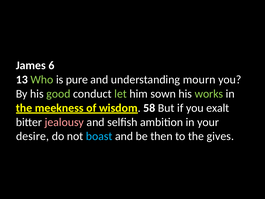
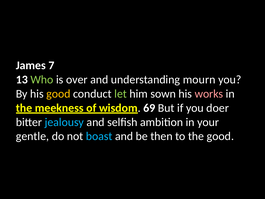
6: 6 -> 7 (51, 65)
pure: pure -> over (77, 80)
good colour: light green -> yellow (58, 94)
works colour: light green -> pink (209, 94)
58: 58 -> 69 (149, 108)
exalt: exalt -> doer (218, 108)
jealousy colour: pink -> light blue (64, 122)
desire: desire -> gentle (33, 136)
the gives: gives -> good (220, 136)
